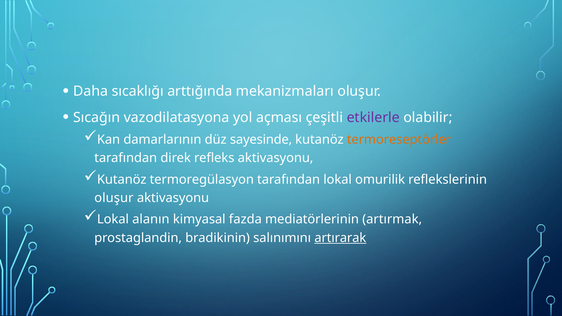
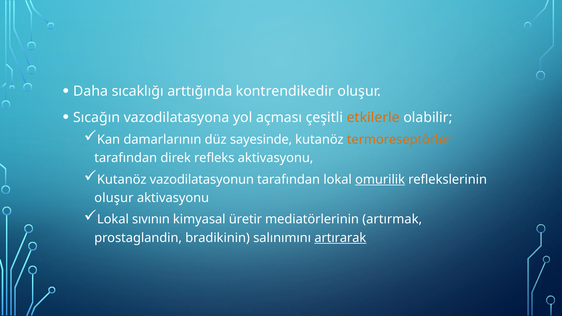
mekanizmaları: mekanizmaları -> kontrendikedir (285, 91)
etkilerle colour: purple -> orange (373, 117)
termoregülasyon: termoregülasyon -> vazodilatasyonun (202, 179)
omurilik underline: none -> present (380, 179)
alanın: alanın -> sıvının (151, 219)
fazda: fazda -> üretir (245, 219)
